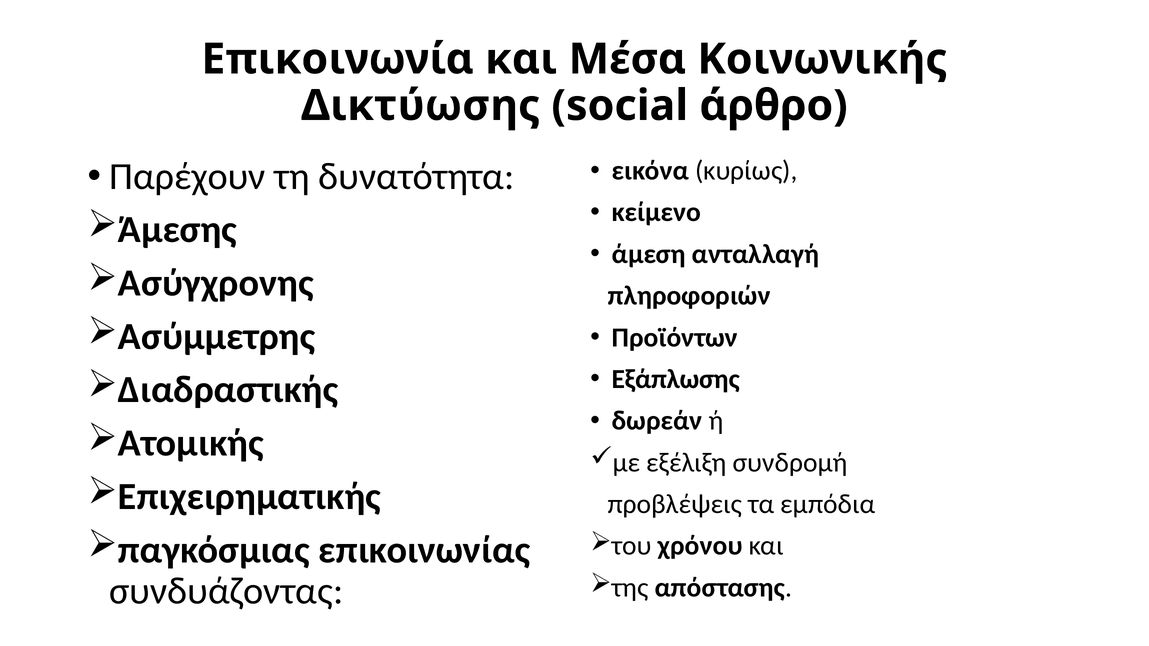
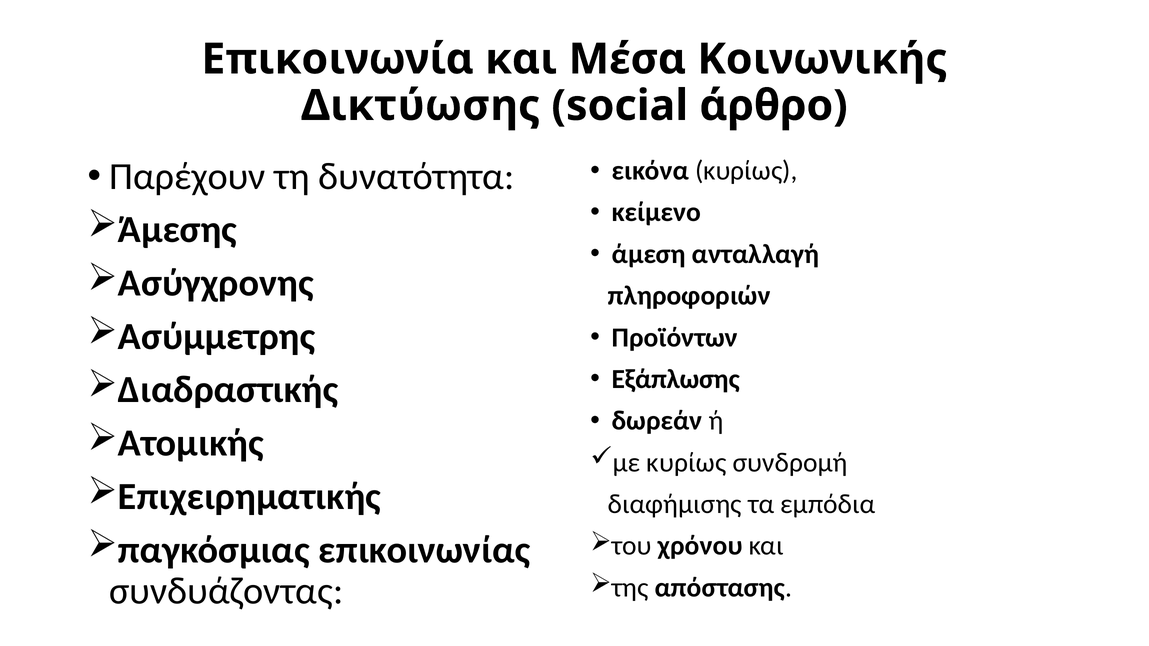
με εξέλιξη: εξέλιξη -> κυρίως (686, 463)
προβλέψεις: προβλέψεις -> διαφήμισης (675, 504)
